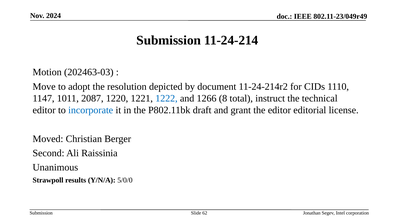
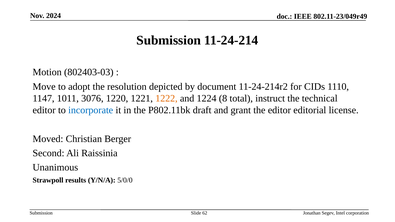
202463-03: 202463-03 -> 802403-03 (89, 72)
2087: 2087 -> 3076 (92, 98)
1222 colour: blue -> orange (166, 98)
1266: 1266 -> 1224 (207, 98)
